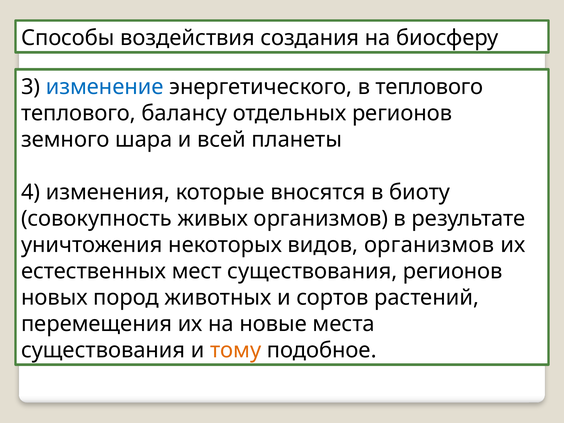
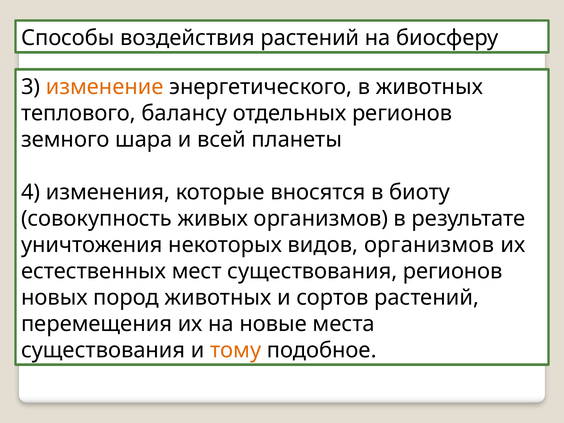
воздействия создания: создания -> растений (310, 38)
изменение colour: blue -> orange (105, 87)
в теплового: теплового -> животных (429, 87)
